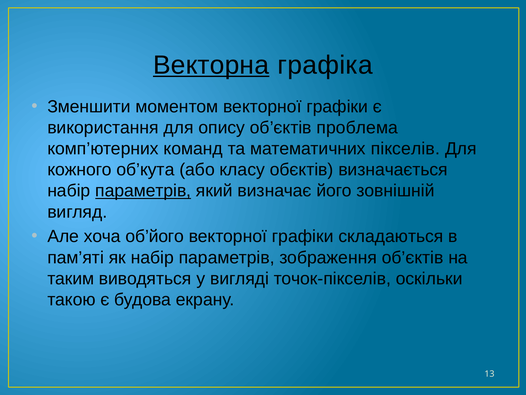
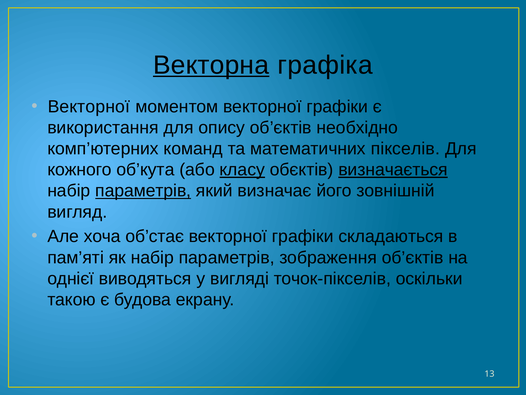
Зменшити: Зменшити -> Векторної (89, 106)
проблема: проблема -> необхідно (357, 127)
класу underline: none -> present (242, 170)
визначається underline: none -> present (393, 170)
об’його: об’його -> об’стає (155, 236)
таким: таким -> однієї (71, 278)
